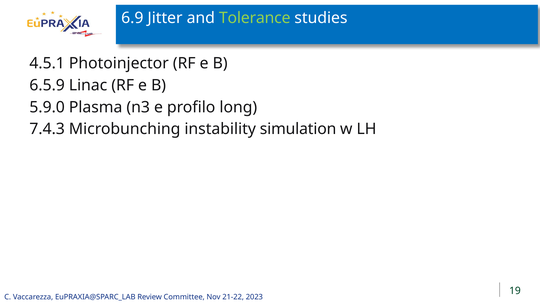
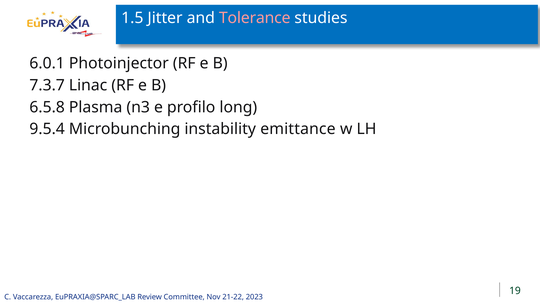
6.9: 6.9 -> 1.5 (132, 18)
Tolerance colour: light green -> pink (255, 18)
4.5.1: 4.5.1 -> 6.0.1 (47, 63)
6.5.9: 6.5.9 -> 7.3.7 (47, 85)
5.9.0: 5.9.0 -> 6.5.8 (47, 107)
7.4.3: 7.4.3 -> 9.5.4 (47, 129)
simulation: simulation -> emittance (298, 129)
